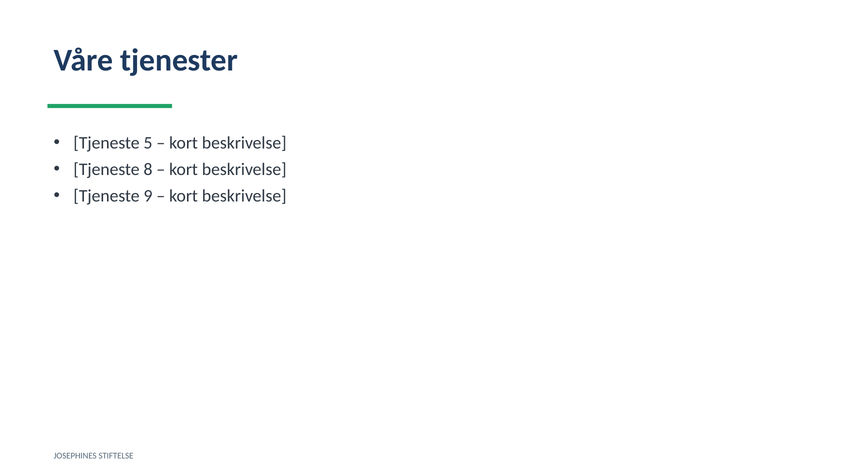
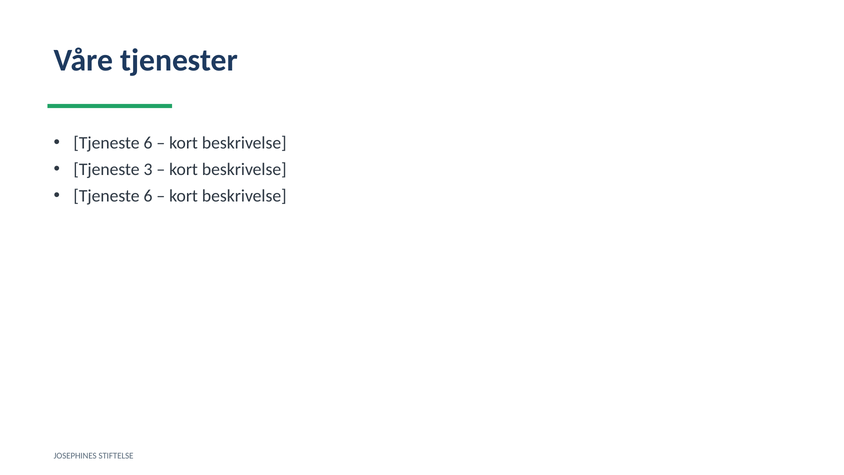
5: 5 -> 6 (148, 143)
8: 8 -> 3 (148, 169)
9: 9 -> 6 (148, 196)
